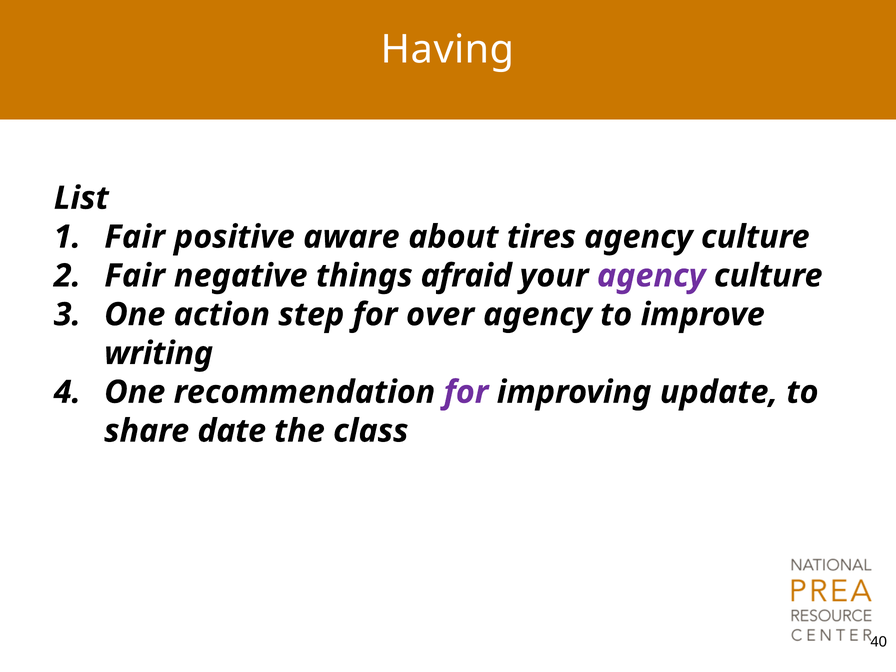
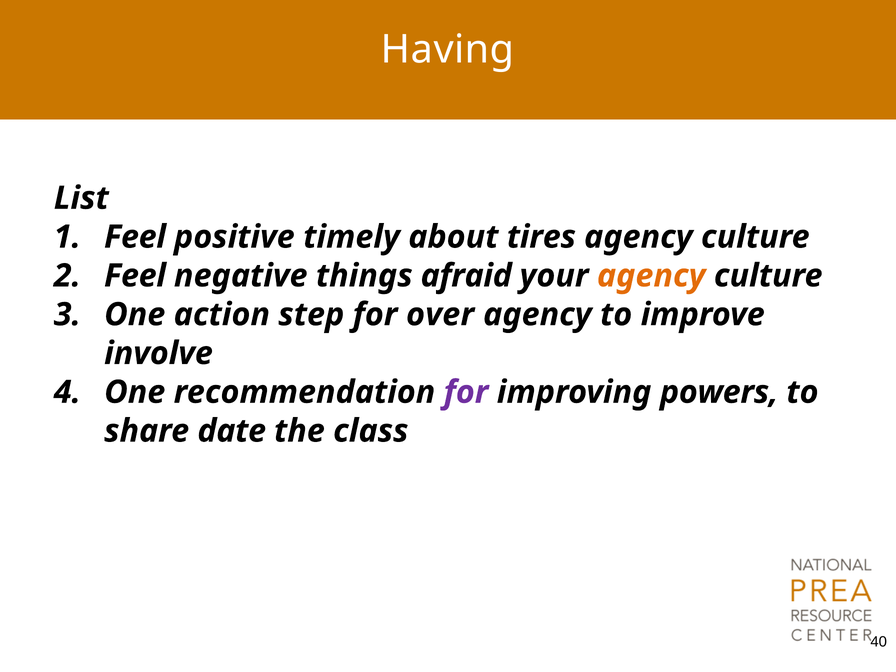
Fair: Fair -> Feel (135, 237)
aware: aware -> timely (352, 237)
Fair: Fair -> Feel (135, 276)
agency colour: purple -> orange (651, 276)
writing: writing -> involve (159, 353)
update: update -> powers (719, 392)
